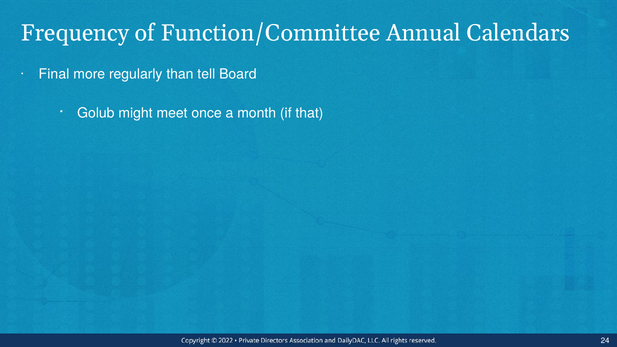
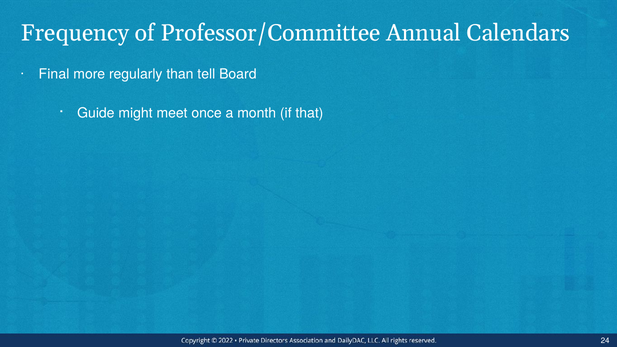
Function/Committee: Function/Committee -> Professor/Committee (271, 33)
Golub: Golub -> Guide (96, 113)
